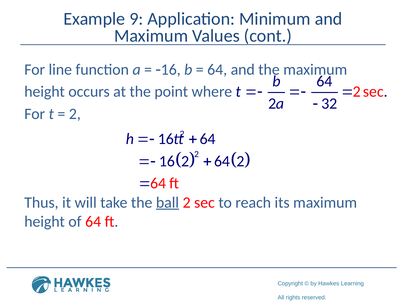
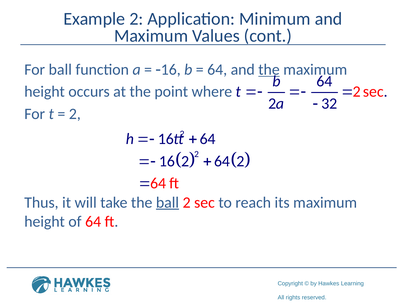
Example 9: 9 -> 2 (136, 19)
For line: line -> ball (60, 69)
the underline: none -> present (269, 69)
